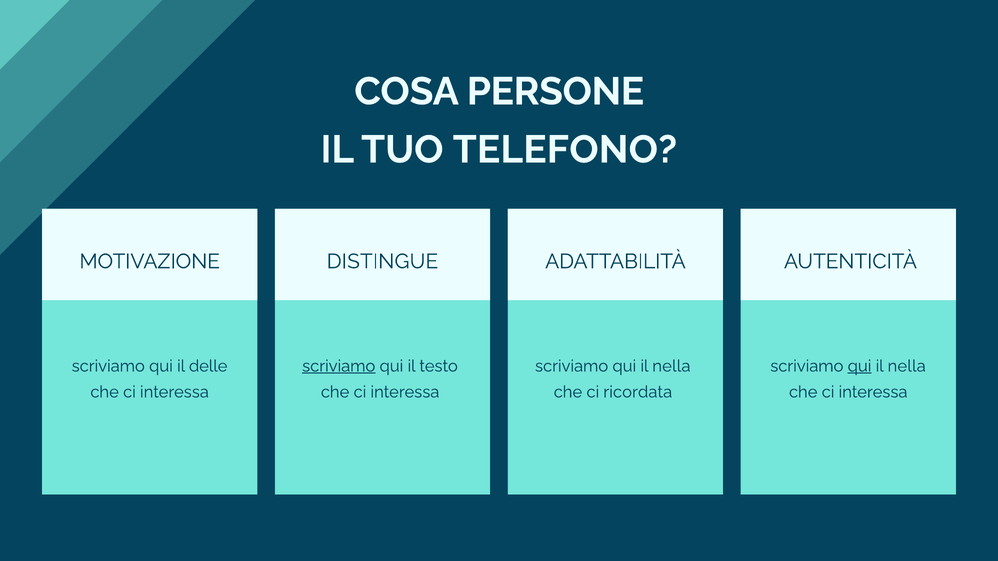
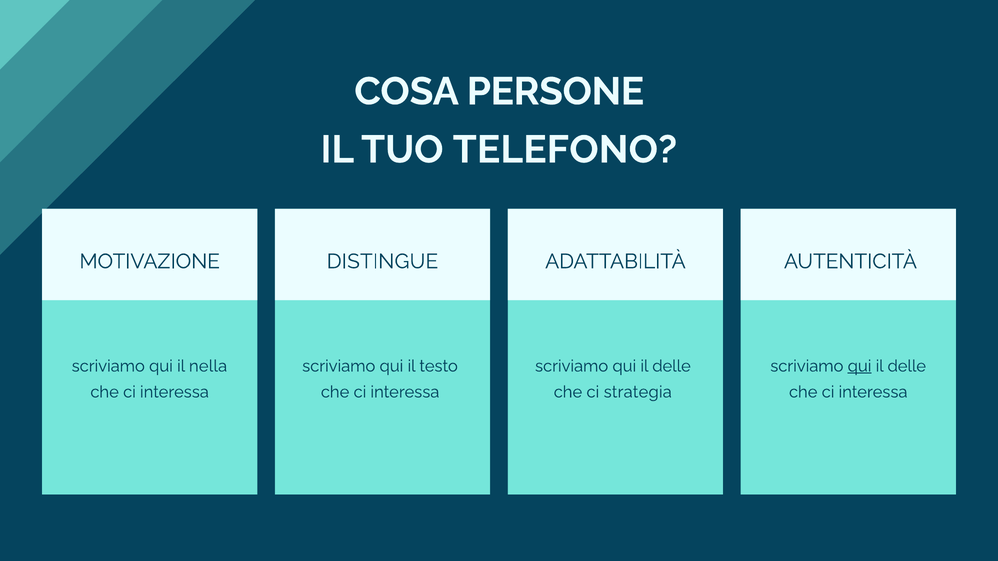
delle: delle -> nella (208, 366)
scriviamo underline: present -> none (339, 366)
nella: nella -> delle (672, 366)
nella: nella -> delle (907, 366)
ricordata: ricordata -> strategia (638, 392)
